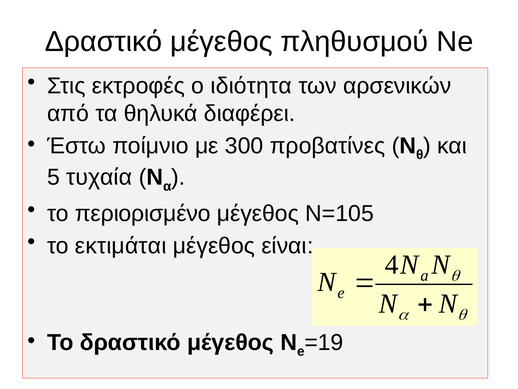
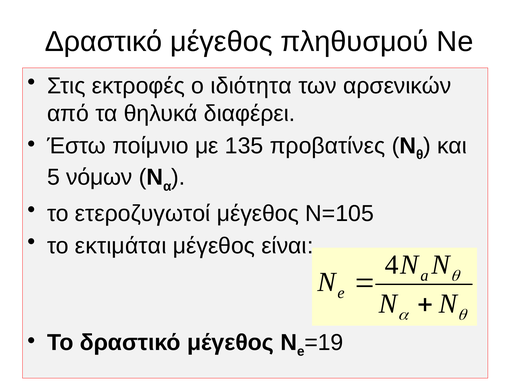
300: 300 -> 135 (244, 146)
τυχαία: τυχαία -> νόμων (99, 177)
περιορισμένο: περιορισμένο -> ετεροζυγωτοί (143, 213)
